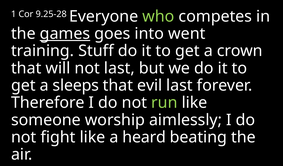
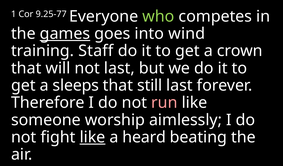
9.25-28: 9.25-28 -> 9.25-77 (51, 14)
went: went -> wind (187, 34)
Stuff: Stuff -> Staff (96, 51)
evil: evil -> still (150, 85)
run colour: light green -> pink (164, 103)
like underline: none -> present (93, 137)
